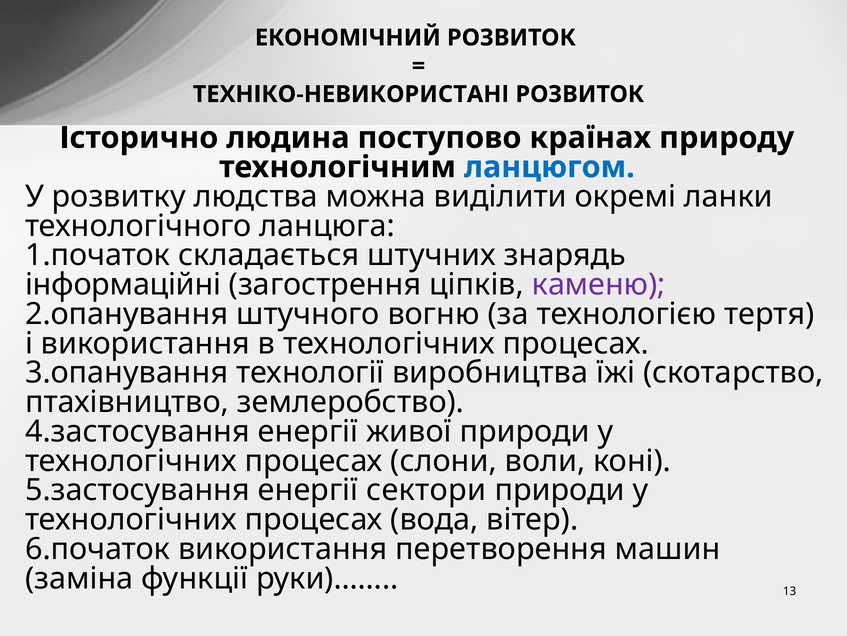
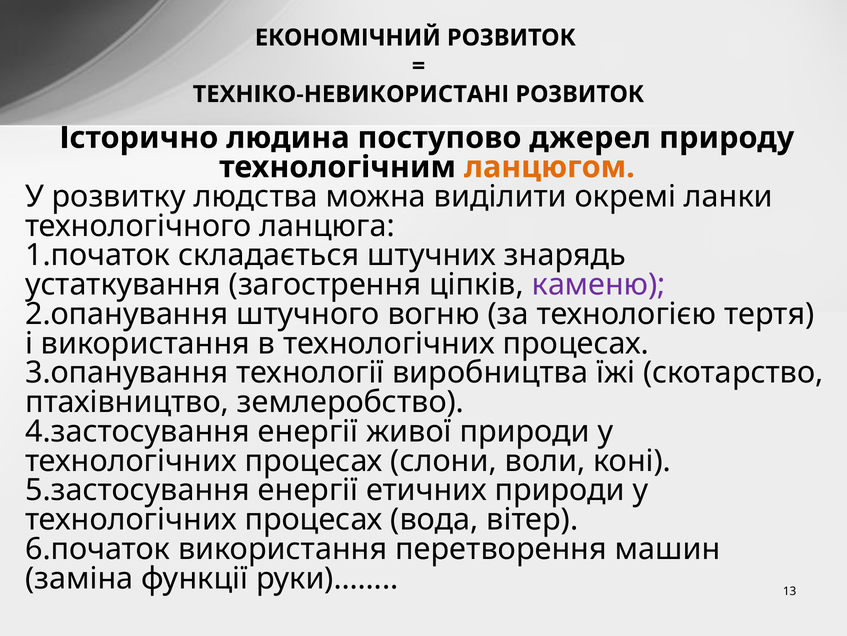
країнах: країнах -> джерел (590, 138)
ланцюгом colour: blue -> orange (549, 167)
інформаційні: інформаційні -> устаткування (123, 284)
сектори: сектори -> етичних (426, 490)
